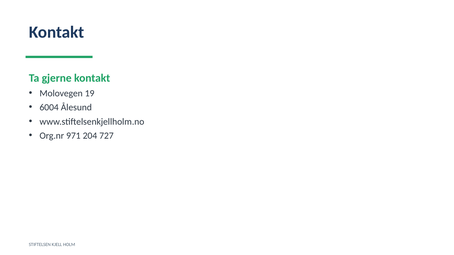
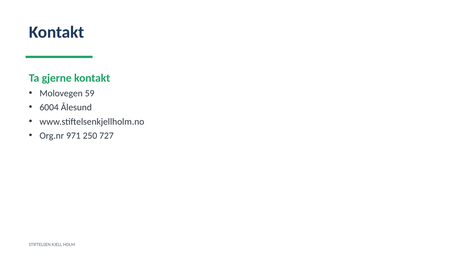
19: 19 -> 59 (90, 93)
204: 204 -> 250 (90, 136)
